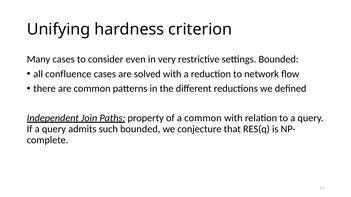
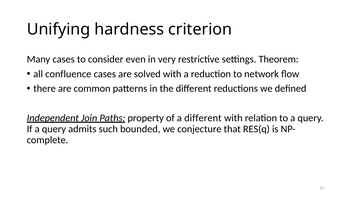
settings Bounded: Bounded -> Theorem (279, 59)
a common: common -> different (203, 118)
